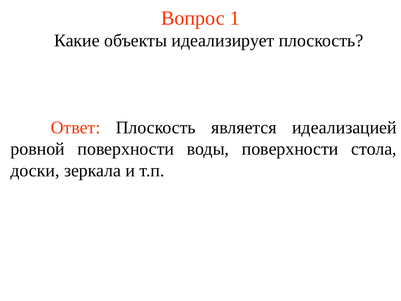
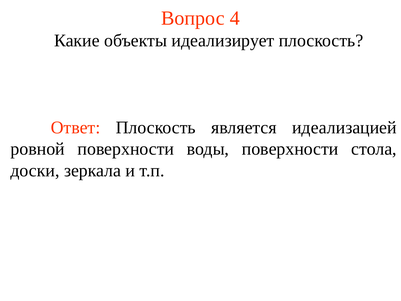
1: 1 -> 4 (235, 18)
